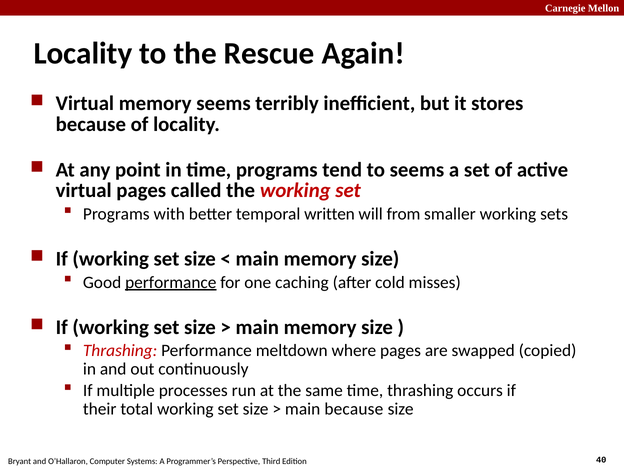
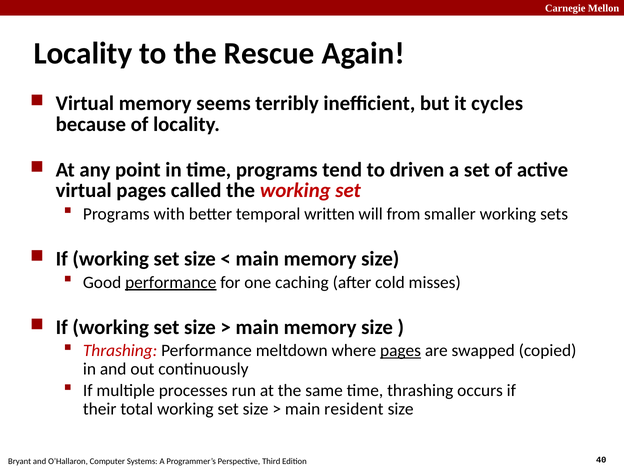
stores: stores -> cycles (497, 104)
to seems: seems -> driven (417, 170)
pages underline: none -> present (401, 351)
main because: because -> resident (354, 409)
